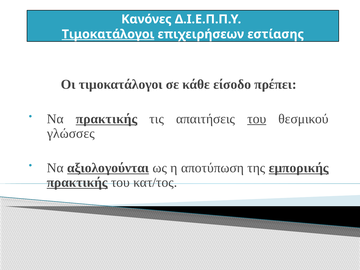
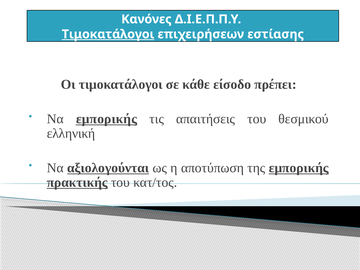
Να πρακτικής: πρακτικής -> εμπορικής (106, 119)
του underline: present -> none (257, 119)
γλώσσες: γλώσσες -> ελληνική (71, 133)
